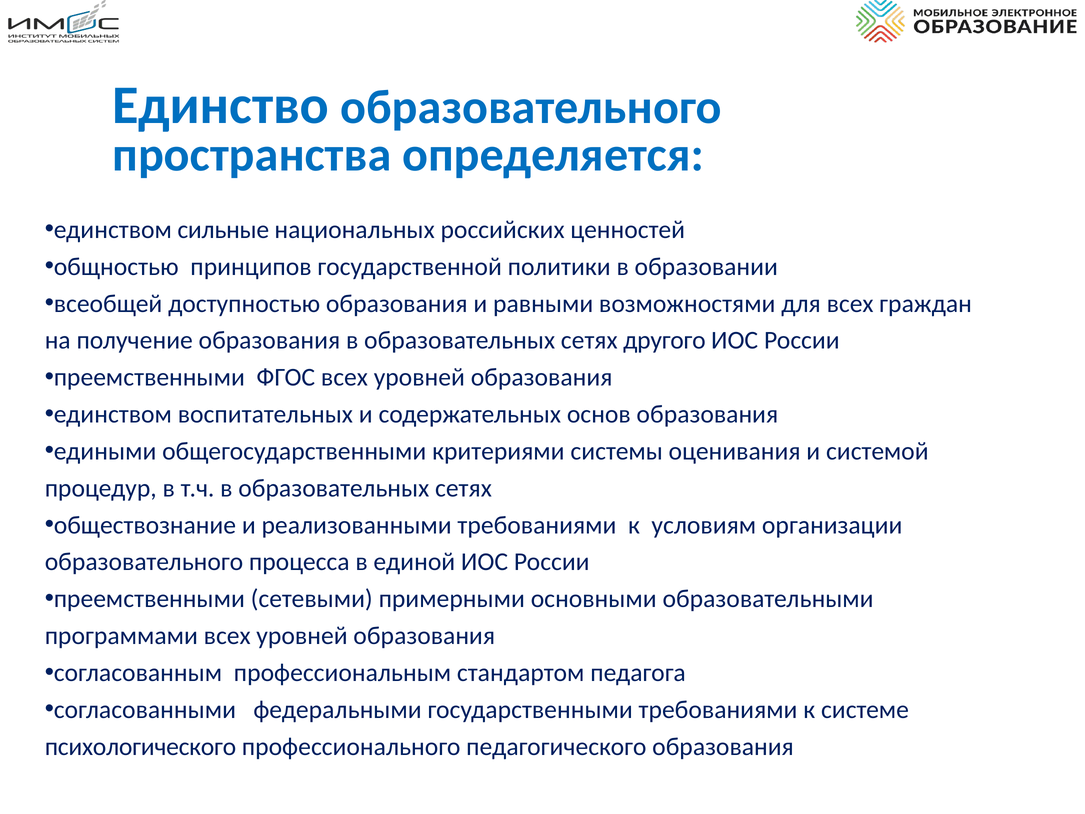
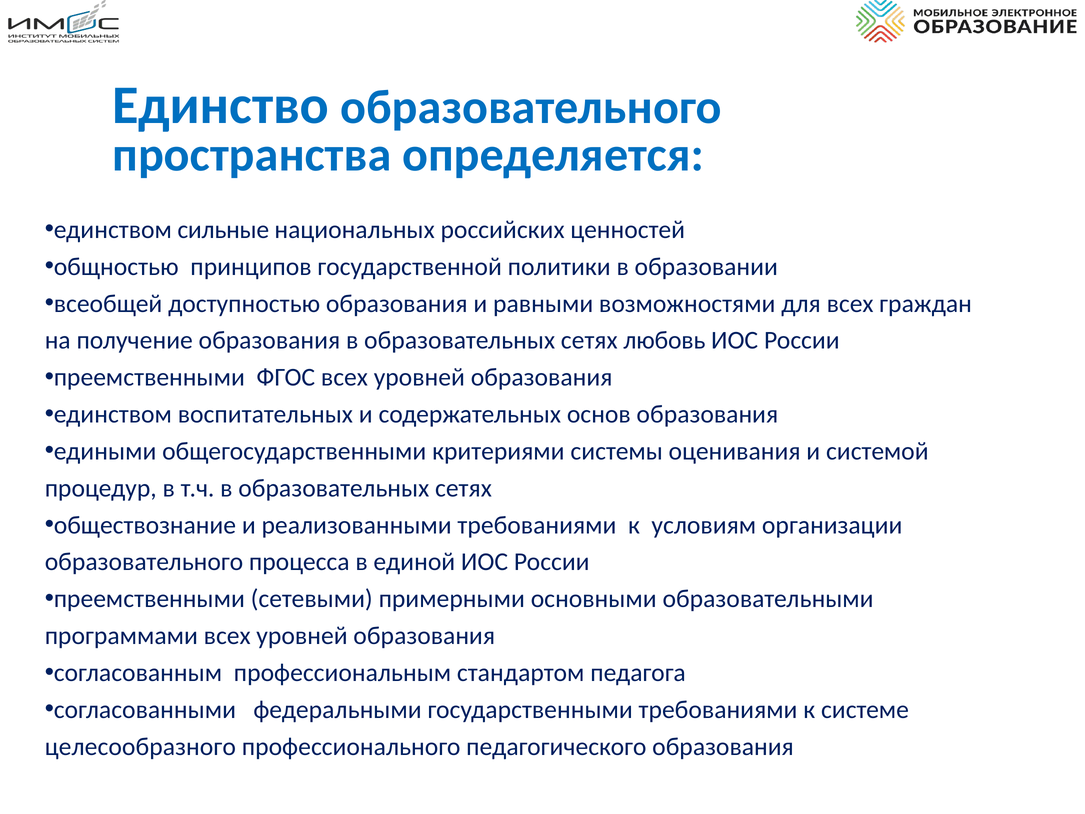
другого: другого -> любовь (664, 340)
психологического: психологического -> целесообразного (140, 746)
